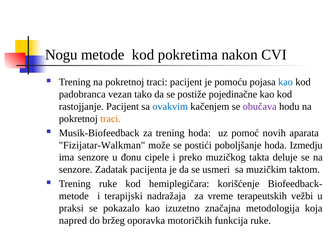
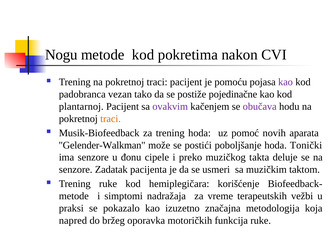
kao colour: blue -> purple (286, 82)
rastojjanje: rastojjanje -> plantarnoj (81, 106)
ovakvim colour: blue -> purple (170, 106)
Fizijatar-Walkman: Fizijatar-Walkman -> Gelender-Walkman (102, 145)
Izmedju: Izmedju -> Tonički (306, 145)
terapijski: terapijski -> simptomi (124, 196)
